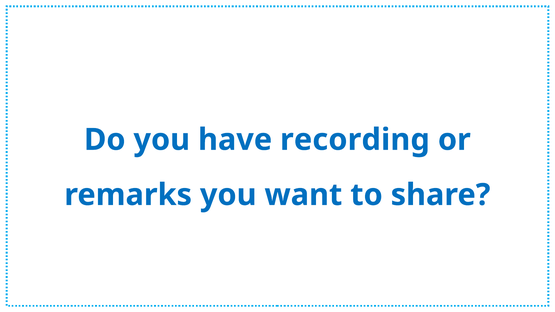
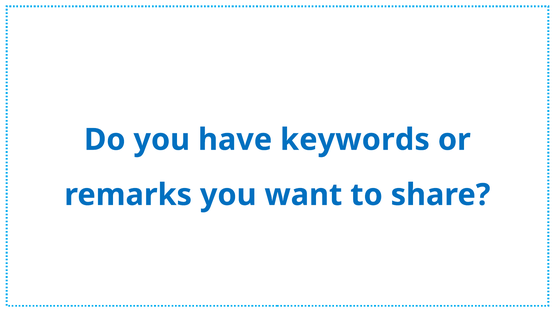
recording: recording -> keywords (355, 140)
